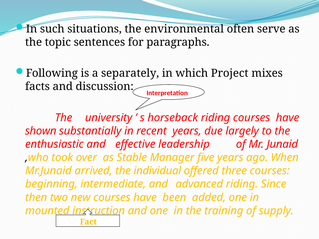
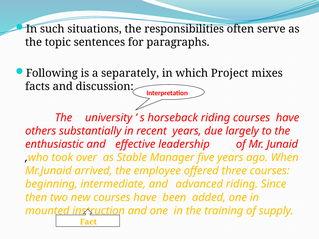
environmental: environmental -> responsibilities (184, 29)
shown: shown -> others (41, 131)
individual: individual -> employee (157, 171)
